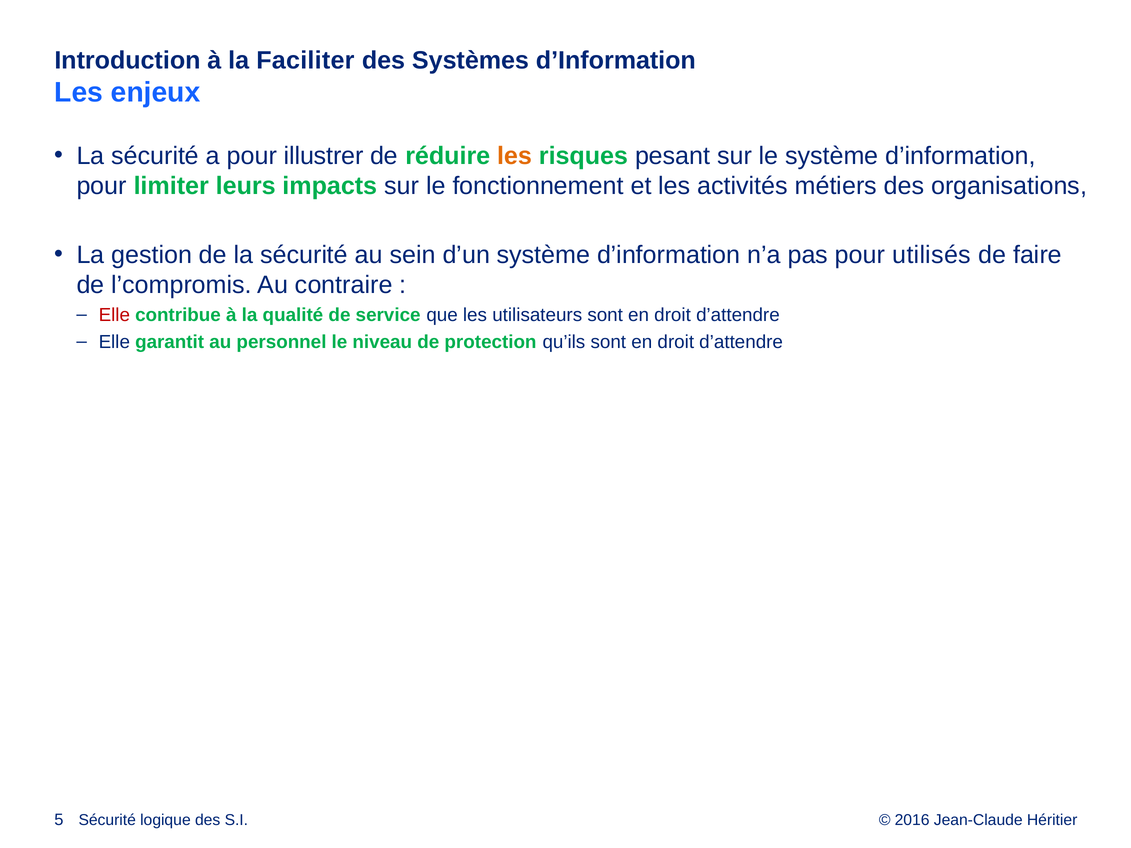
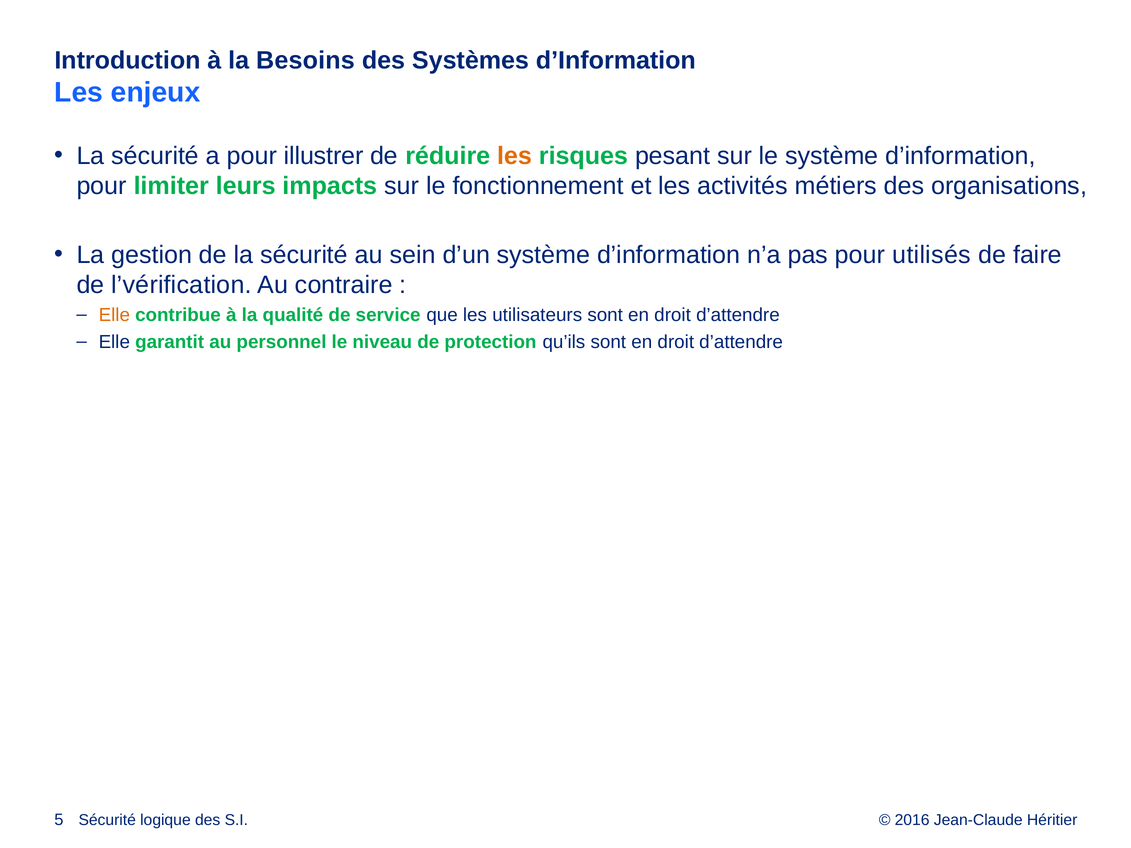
Faciliter: Faciliter -> Besoins (305, 60)
l’compromis: l’compromis -> l’vérification (181, 285)
Elle colour: red -> orange (114, 315)
